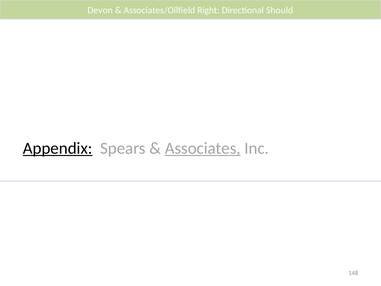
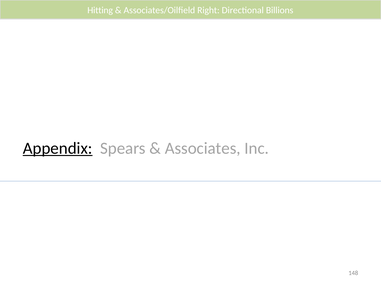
Devon: Devon -> Hitting (100, 10)
Should: Should -> Billions (280, 10)
Associates underline: present -> none (203, 148)
